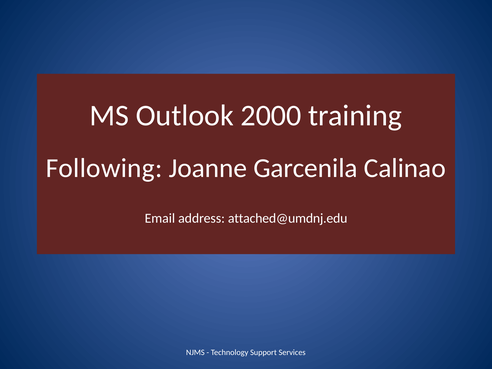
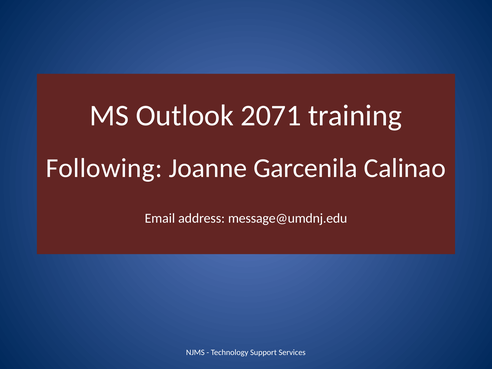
2000: 2000 -> 2071 (271, 115)
attached@umdnj.edu: attached@umdnj.edu -> message@umdnj.edu (288, 218)
